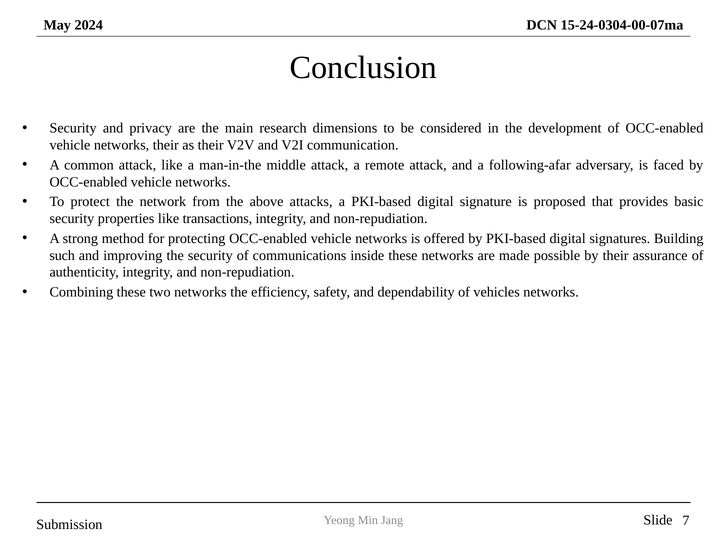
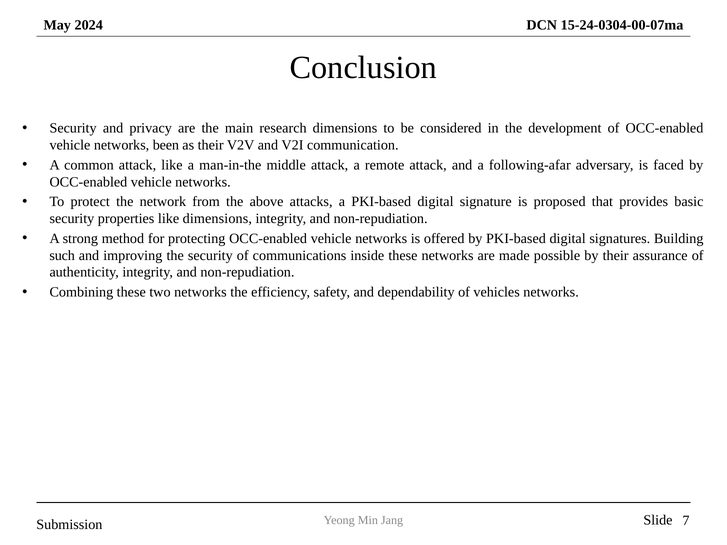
networks their: their -> been (166, 145)
like transactions: transactions -> dimensions (217, 219)
